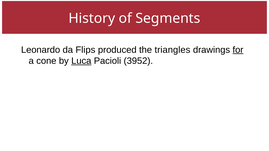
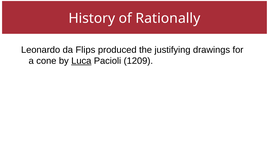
Segments: Segments -> Rationally (168, 18)
triangles: triangles -> justifying (172, 50)
for underline: present -> none (238, 50)
3952: 3952 -> 1209 (138, 61)
